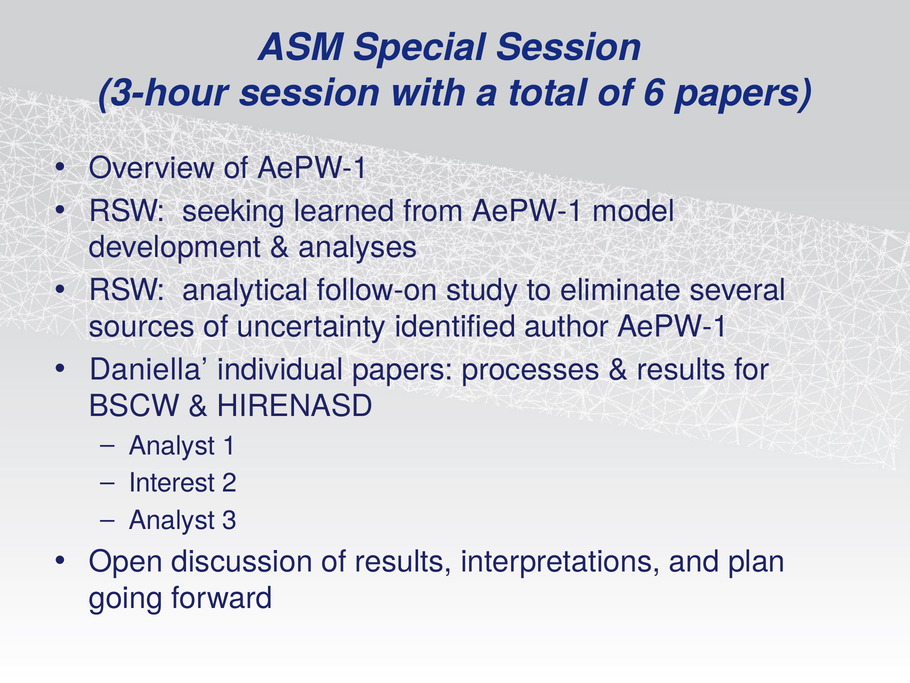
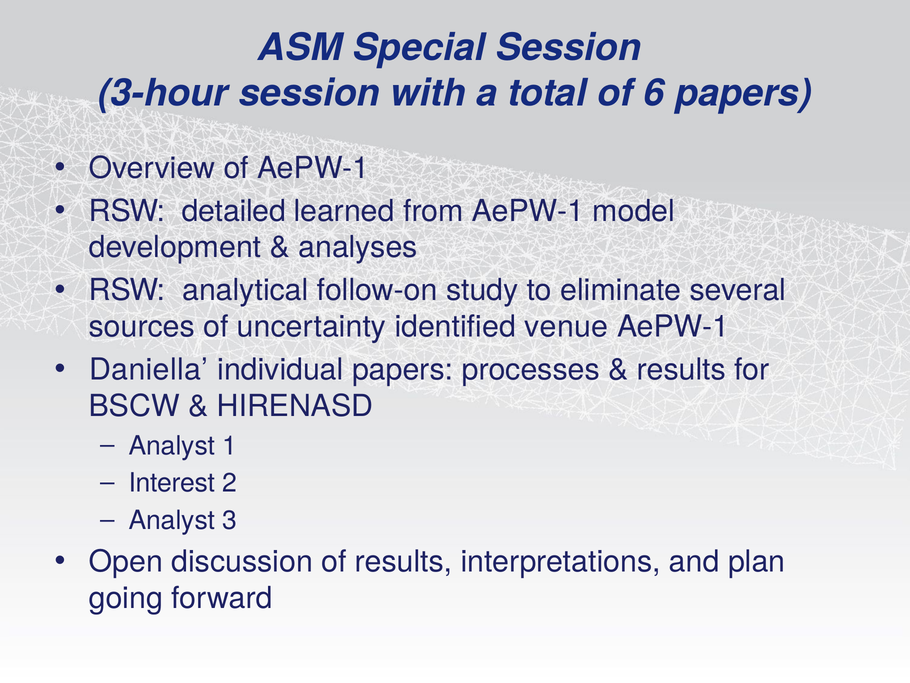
seeking: seeking -> detailed (234, 211)
author: author -> venue (566, 327)
